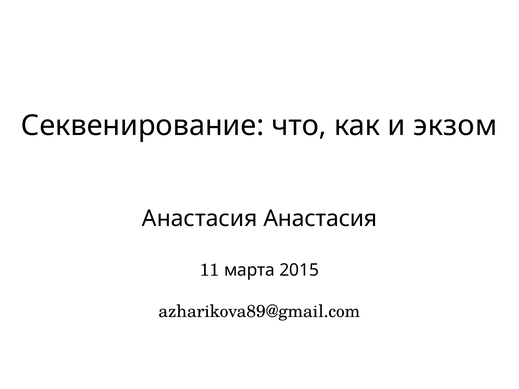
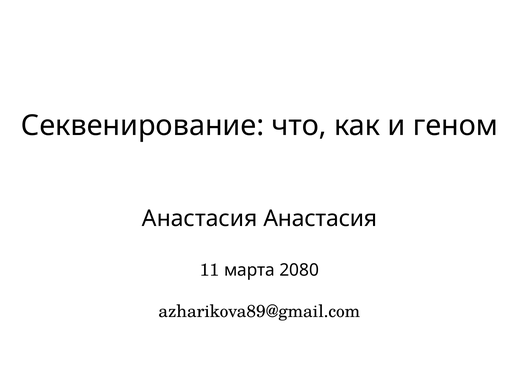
экзом: экзом -> геном (455, 126)
2015: 2015 -> 2080 (299, 270)
